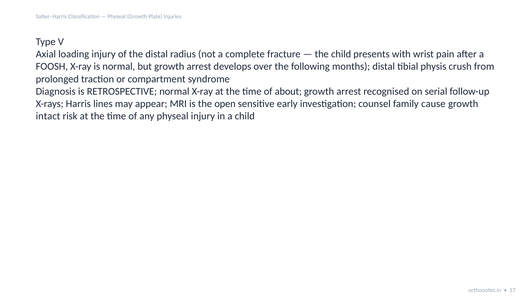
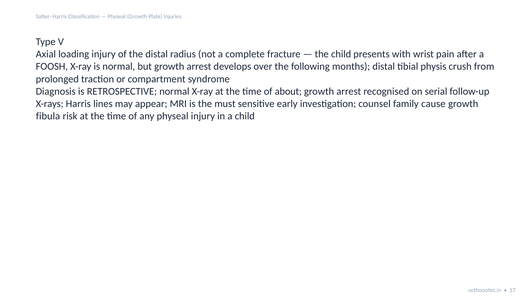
open: open -> must (225, 104)
intact: intact -> fibula (48, 116)
